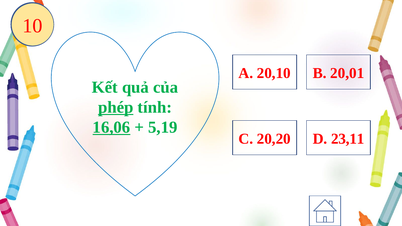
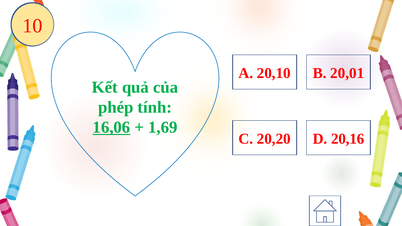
phép underline: present -> none (116, 107)
5,19: 5,19 -> 1,69 (163, 127)
23,11: 23,11 -> 20,16 (348, 139)
